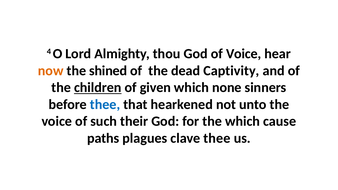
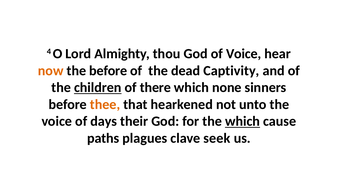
the shined: shined -> before (108, 71)
given: given -> there (155, 88)
thee colour: blue -> orange (105, 104)
such: such -> days (104, 121)
which underline: none -> present (243, 121)
clave thee: thee -> seek (217, 138)
